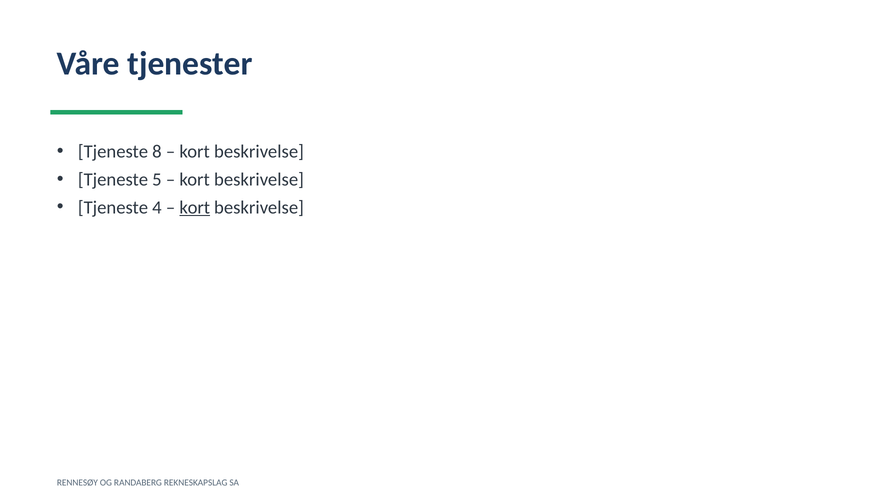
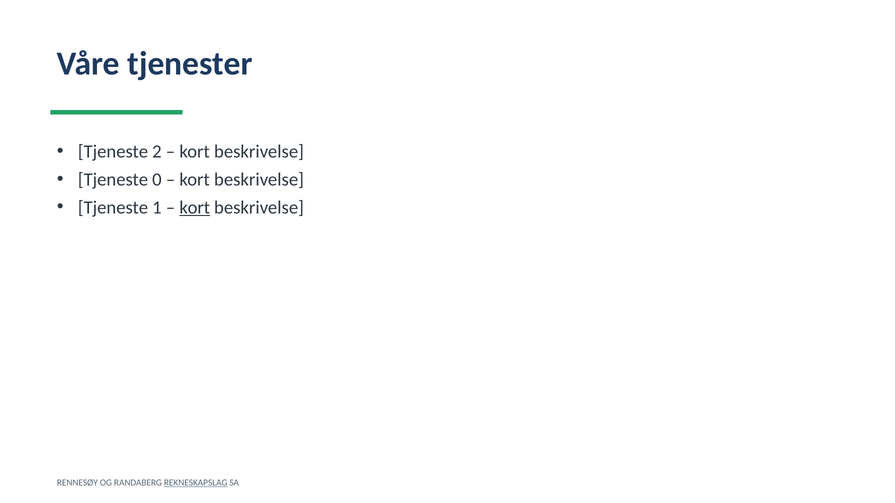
8: 8 -> 2 (157, 152)
5: 5 -> 0 (157, 180)
4: 4 -> 1 (157, 208)
REKNESKAPSLAG underline: none -> present (196, 483)
